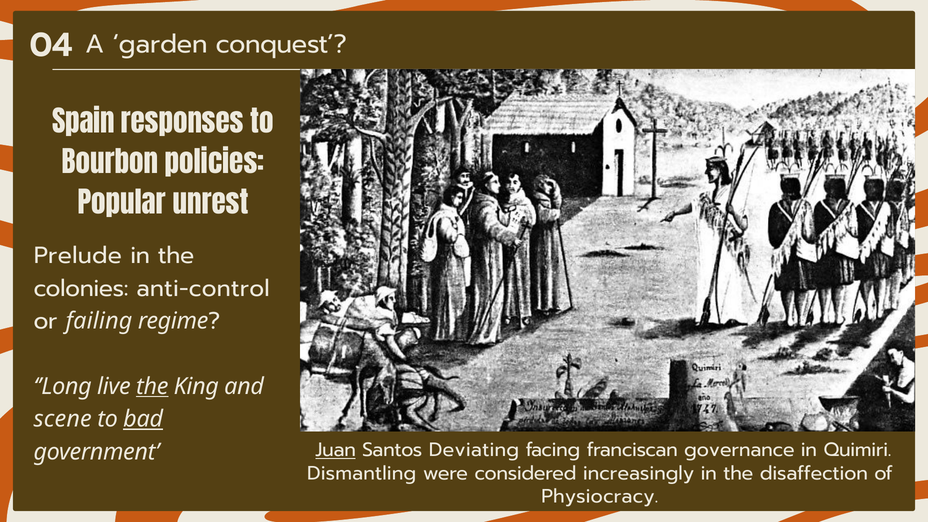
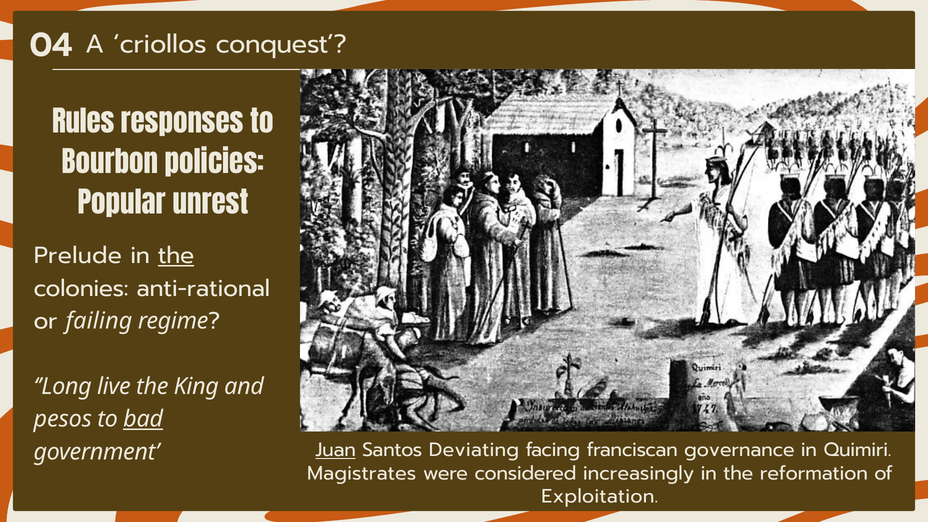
garden: garden -> criollos (160, 44)
Spain: Spain -> Rules (83, 123)
the underline: none -> present (176, 256)
anti-control: anti-control -> anti-rational (203, 288)
the underline: present -> none (152, 386)
scene: scene -> pesos (63, 419)
Dismantling: Dismantling -> Magistrates (362, 473)
disaffection: disaffection -> reformation (814, 473)
Physiocracy: Physiocracy -> Exploitation (600, 496)
